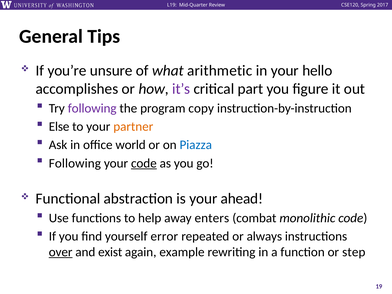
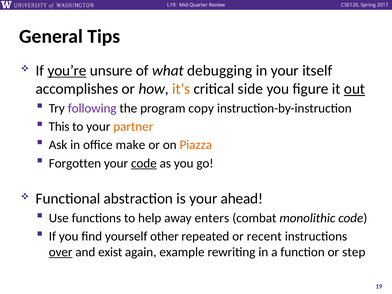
you’re underline: none -> present (67, 71)
arithmetic: arithmetic -> debugging (220, 71)
hello: hello -> itself (317, 71)
it’s colour: purple -> orange (181, 89)
part: part -> side (250, 89)
out underline: none -> present (355, 89)
Else: Else -> This (59, 127)
world: world -> make (130, 145)
Piazza colour: blue -> orange (196, 145)
Following: Following -> Forgotten (75, 163)
error: error -> other (164, 236)
always: always -> recent (264, 236)
